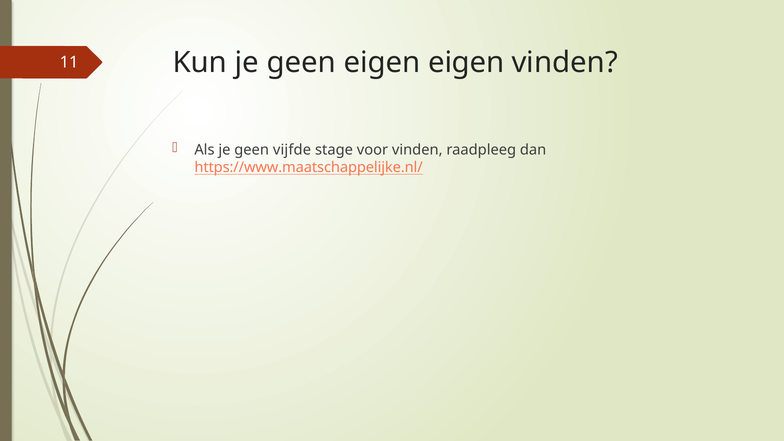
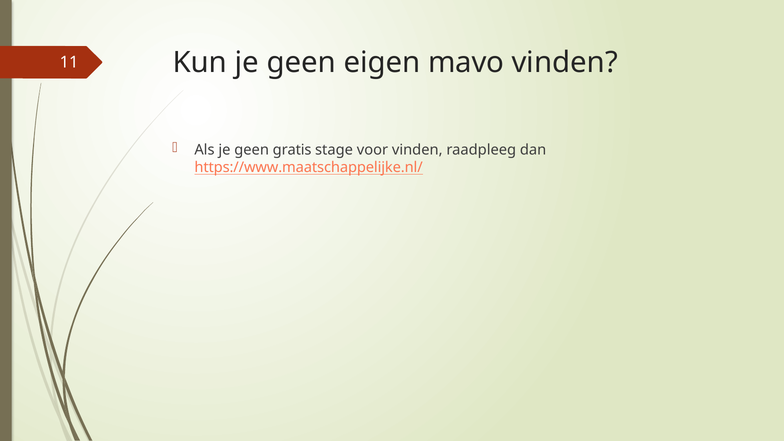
eigen eigen: eigen -> mavo (466, 63)
vijfde: vijfde -> gratis (292, 150)
